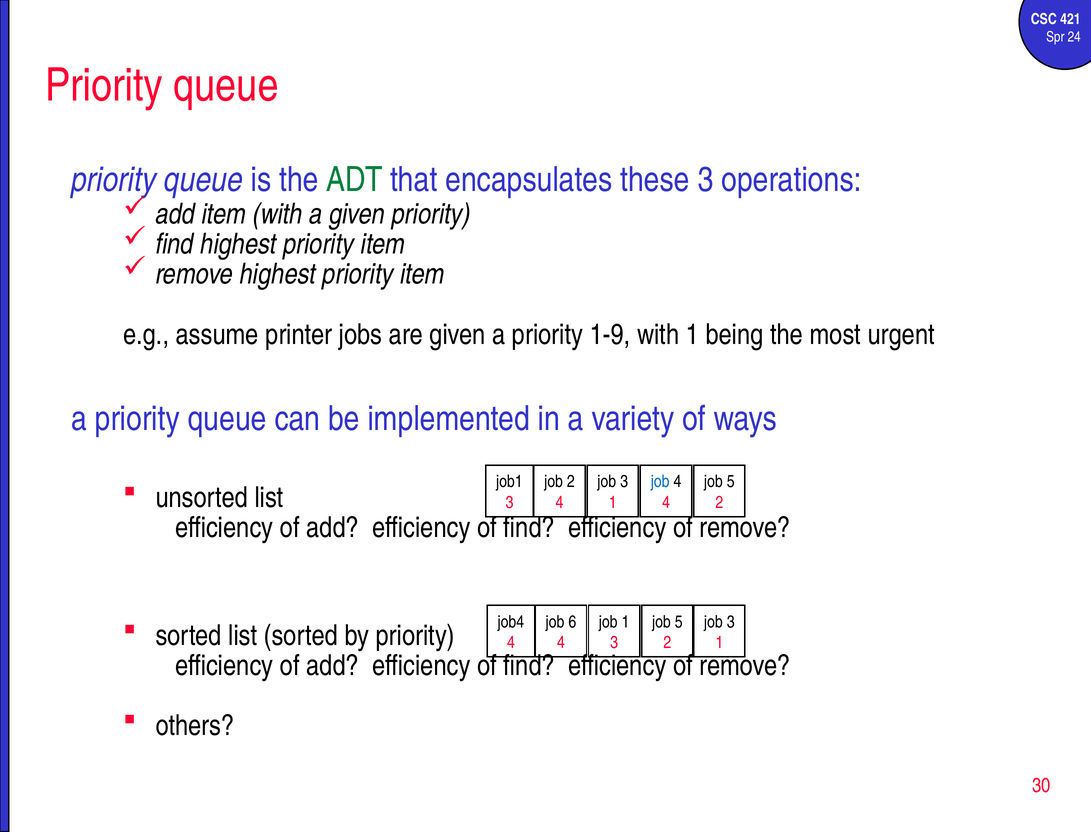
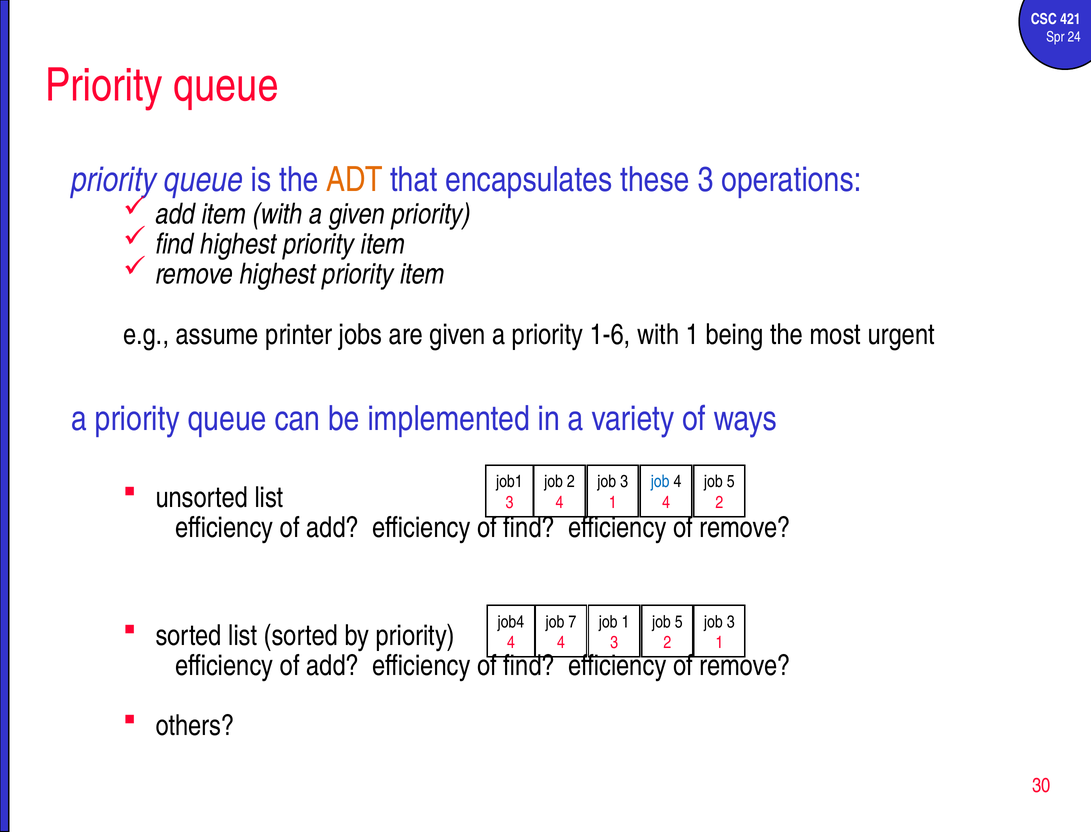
ADT colour: green -> orange (355, 180)
1-9: 1-9 -> 1-6 (610, 334)
6: 6 -> 7 (572, 621)
